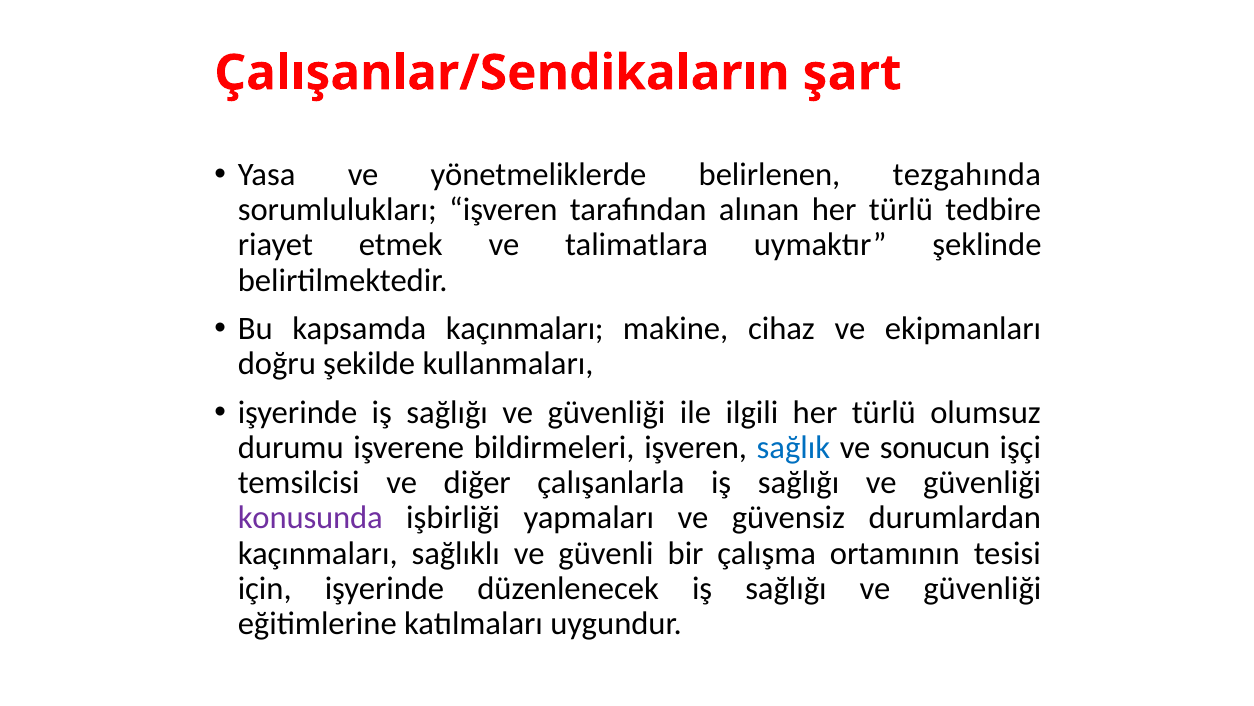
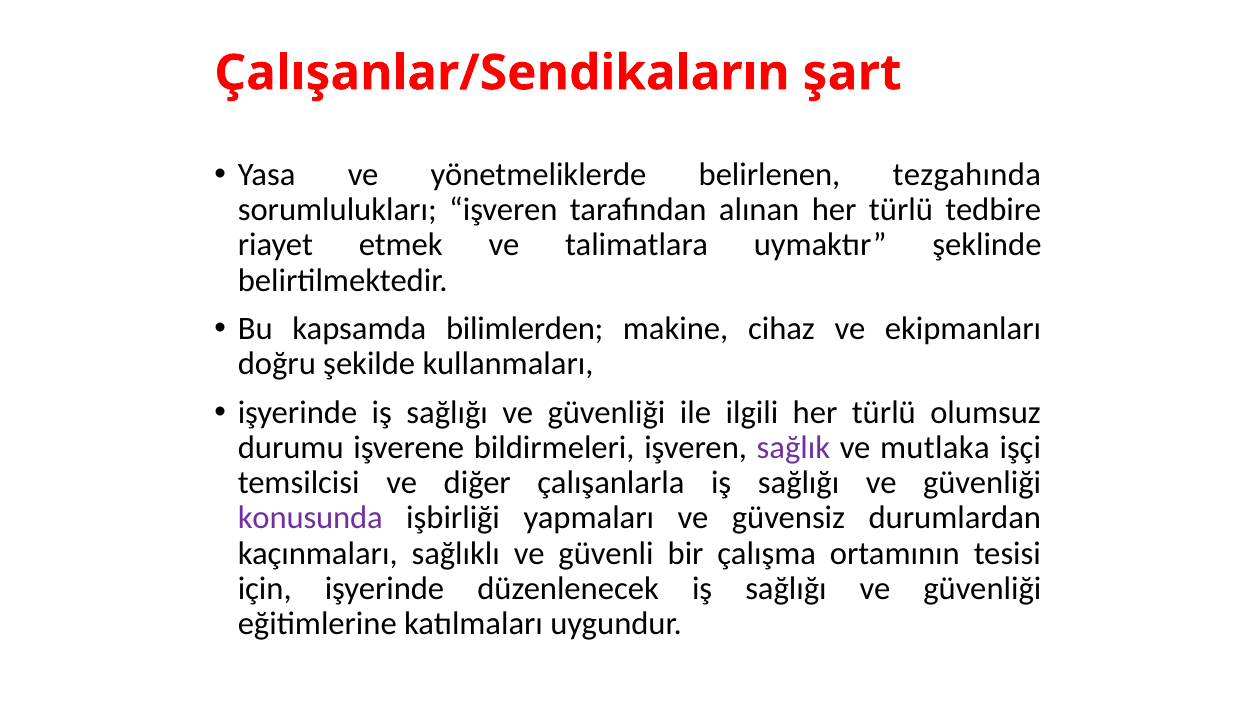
kapsamda kaçınmaları: kaçınmaları -> bilimlerden (525, 328)
sağlık colour: blue -> purple (793, 447)
sonucun: sonucun -> mutlaka (935, 447)
